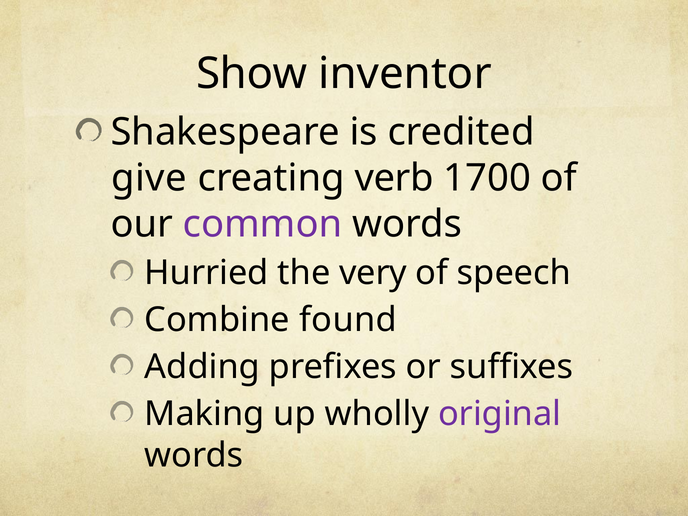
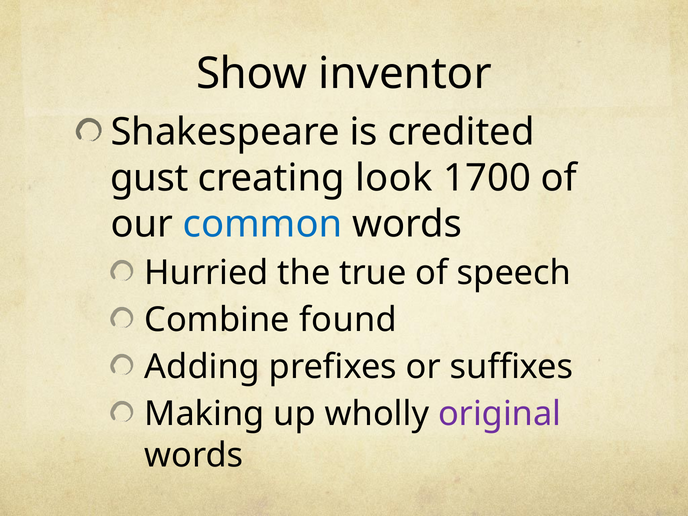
give: give -> gust (149, 178)
verb: verb -> look (394, 178)
common colour: purple -> blue (263, 224)
very: very -> true (373, 273)
